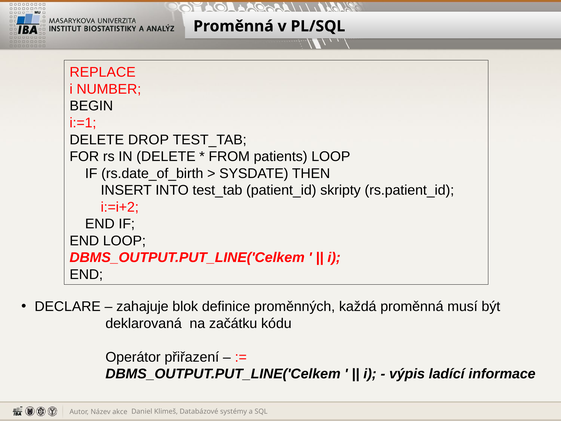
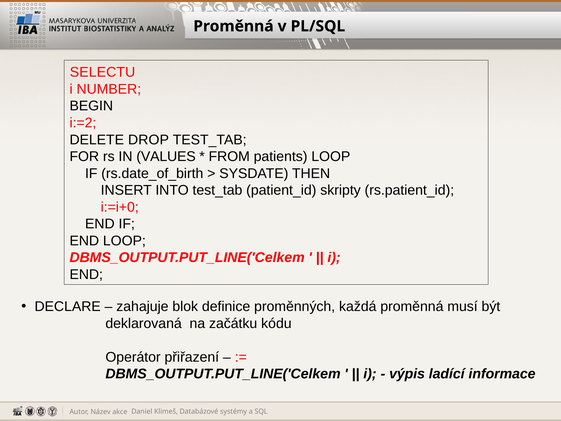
REPLACE: REPLACE -> SELECTU (103, 72)
i:=1: i:=1 -> i:=2 (83, 123)
IN DELETE: DELETE -> VALUES (166, 156)
i:=i+2: i:=i+2 -> i:=i+0 (120, 207)
